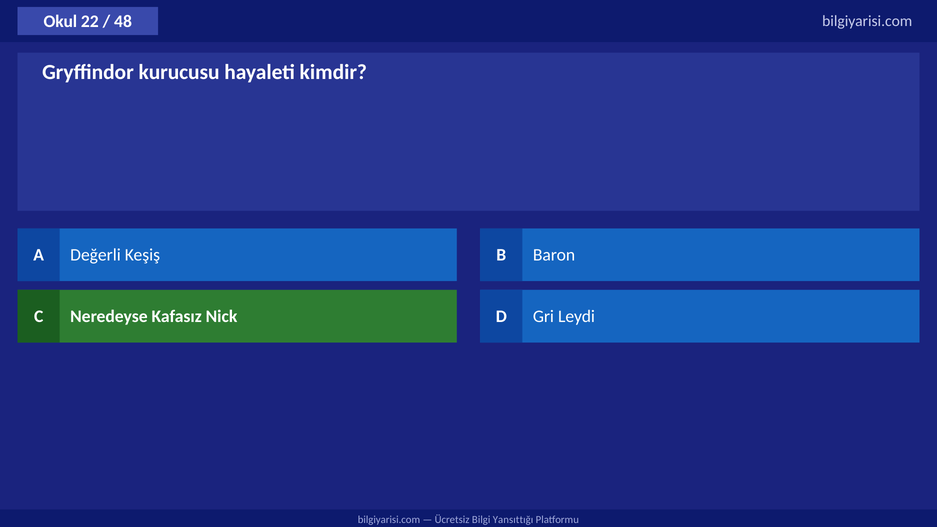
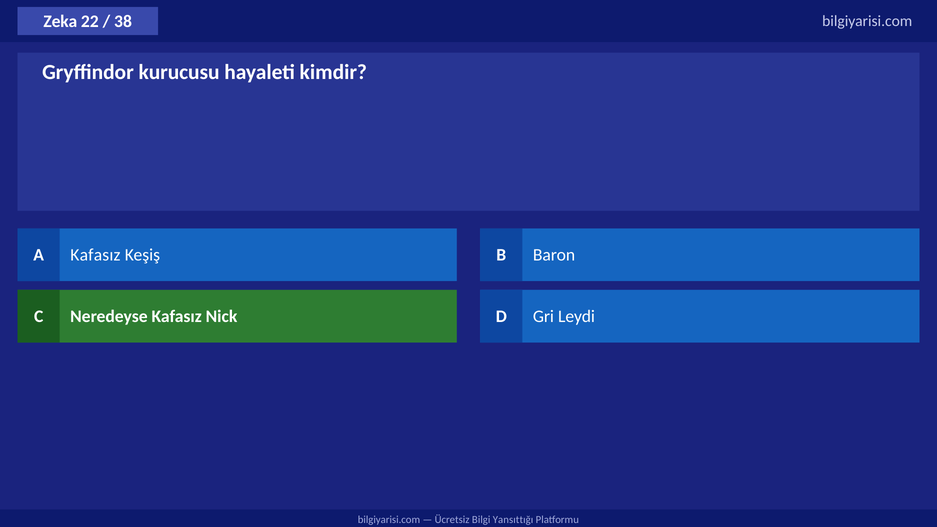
Okul: Okul -> Zeka (60, 21)
48: 48 -> 38 (123, 21)
A Değerli: Değerli -> Kafasız (95, 255)
